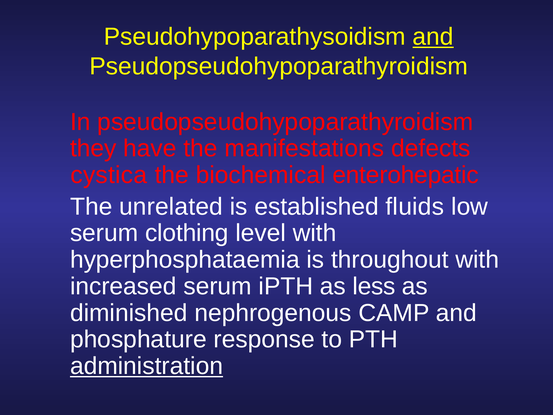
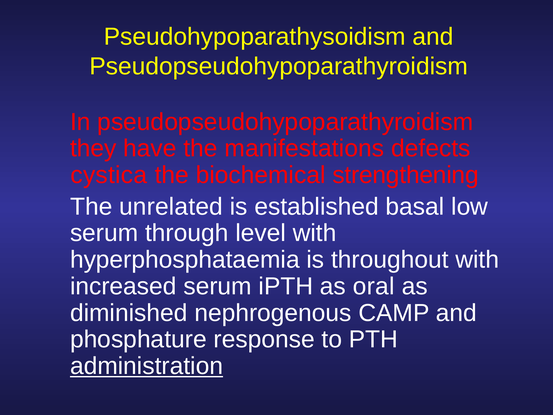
and underline: present -> none (433, 37)
enterohepatic: enterohepatic -> strengthening (406, 175)
fluids: fluids -> basal (415, 206)
clothing: clothing -> through (187, 233)
less: less -> oral (374, 286)
